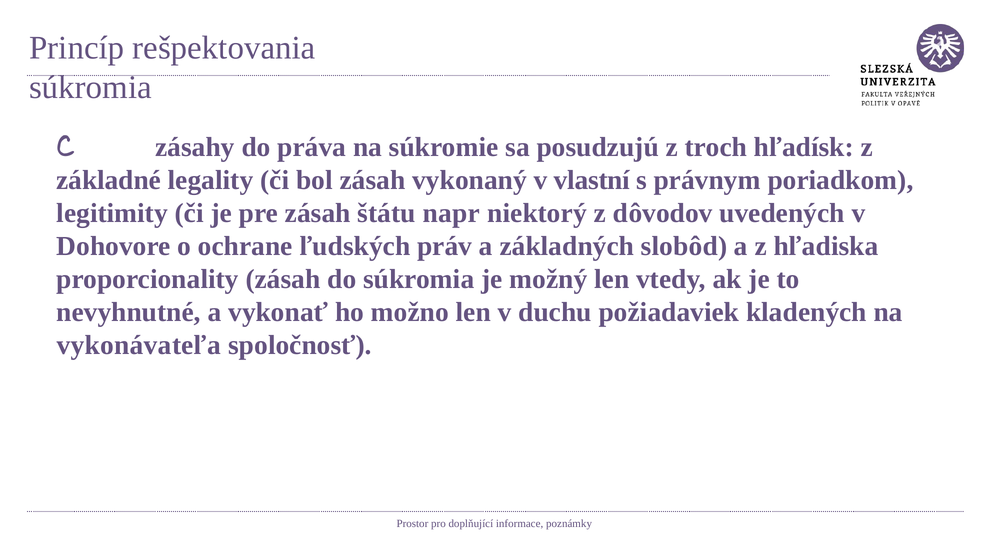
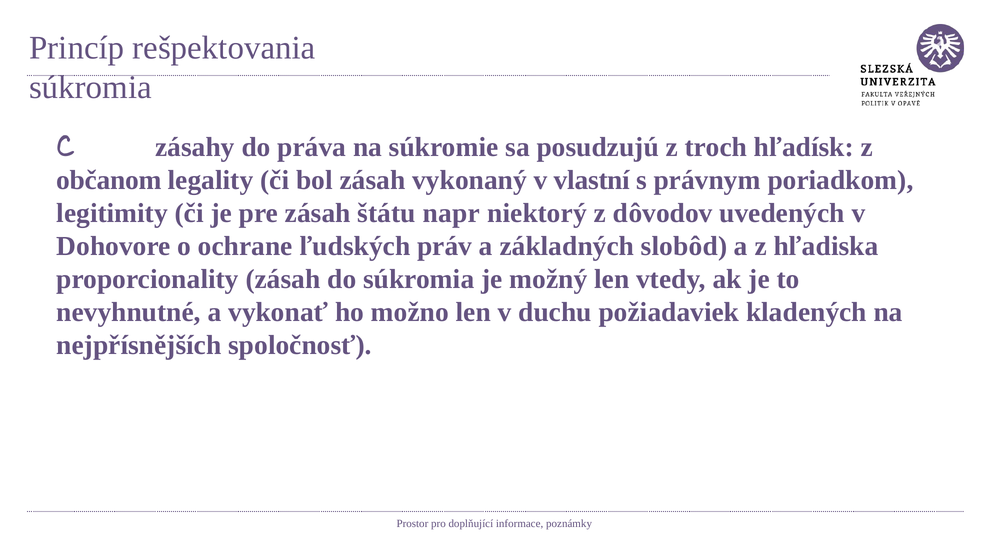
základné: základné -> občanom (109, 180)
vykonávateľa: vykonávateľa -> nejpřísnějších (139, 345)
